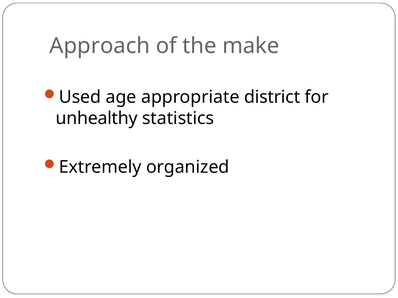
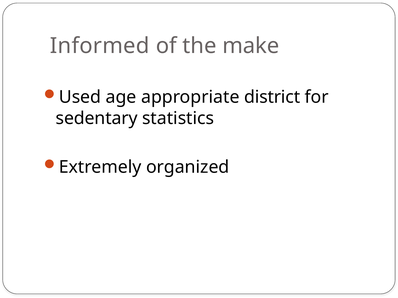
Approach: Approach -> Informed (100, 46)
unhealthy: unhealthy -> sedentary (97, 119)
